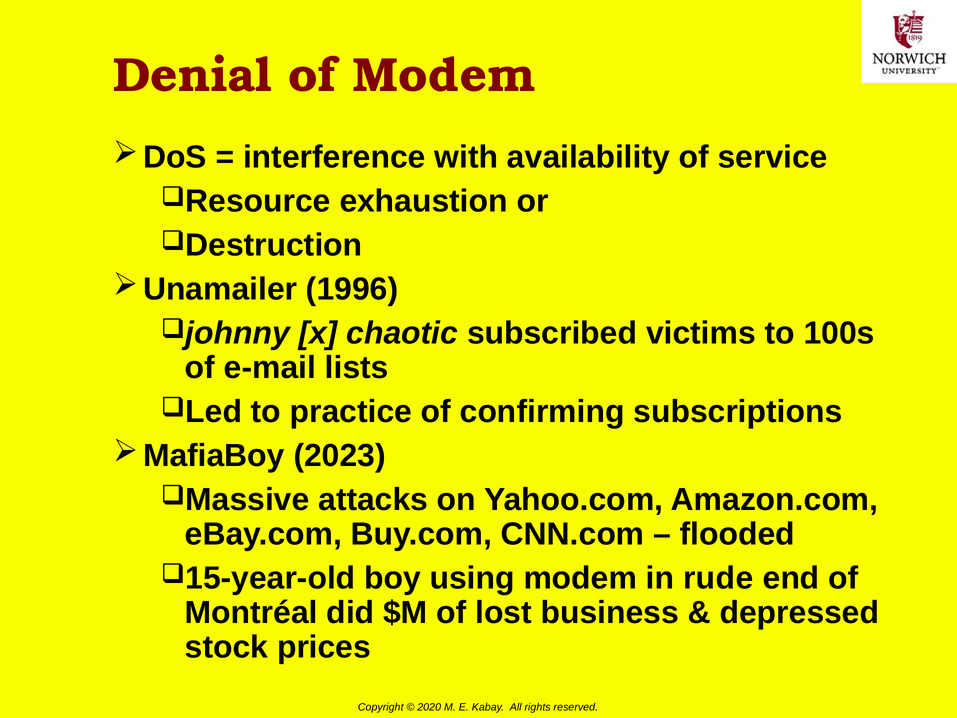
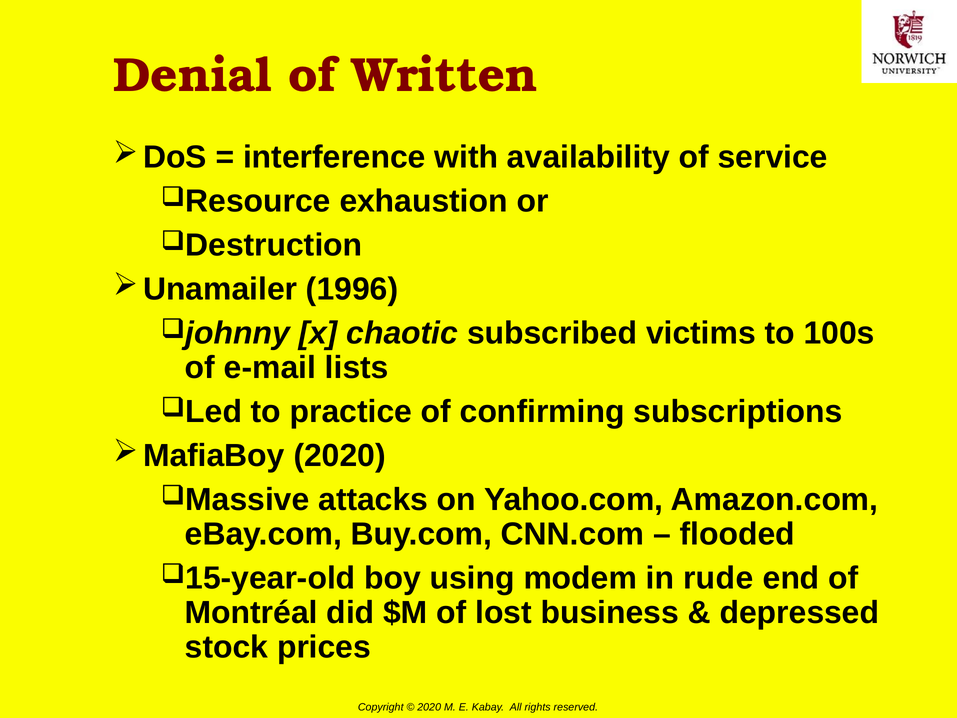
of Modem: Modem -> Written (445, 75)
2023: 2023 -> 2020 (340, 456)
